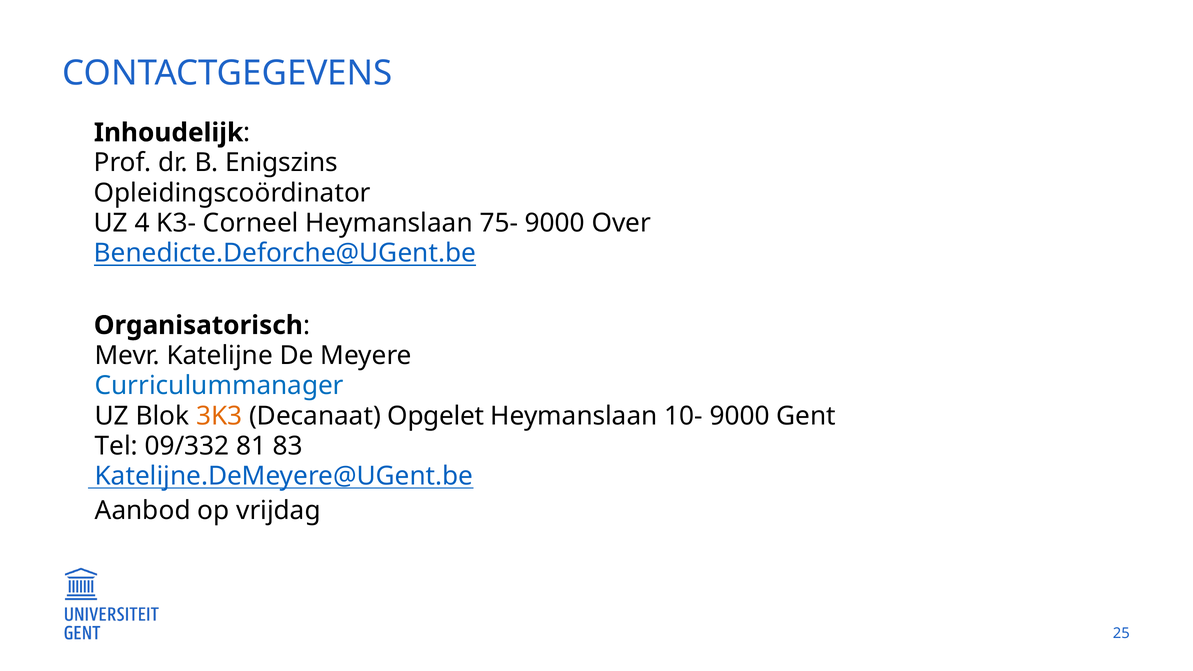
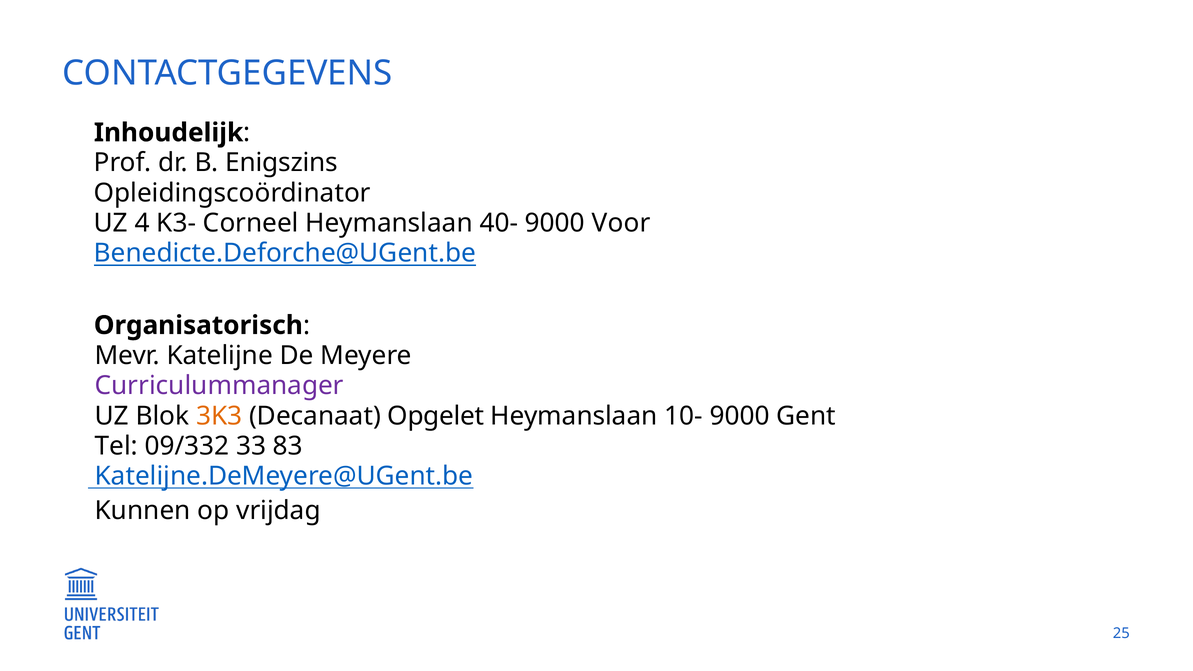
75-: 75- -> 40- (499, 223)
Over: Over -> Voor (621, 223)
Curriculummanager colour: blue -> purple (219, 386)
81: 81 -> 33 (251, 446)
Aanbod: Aanbod -> Kunnen (143, 511)
